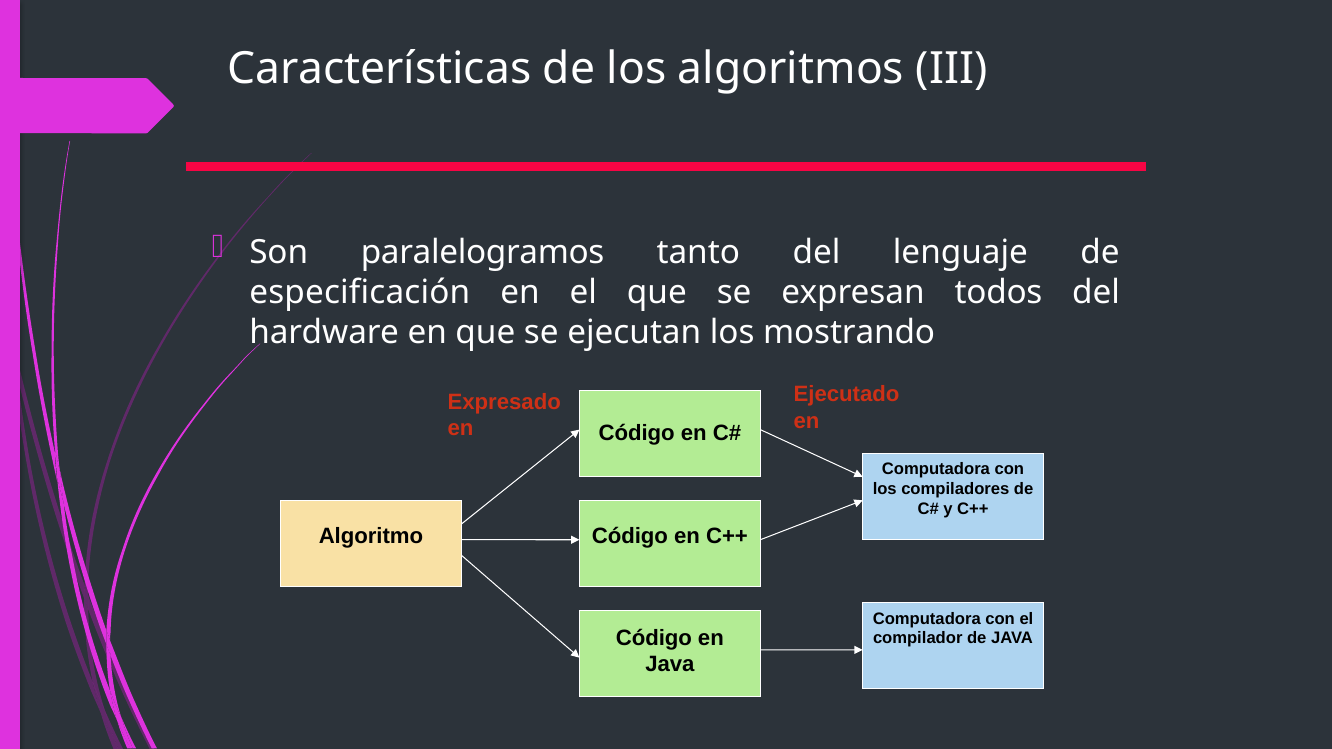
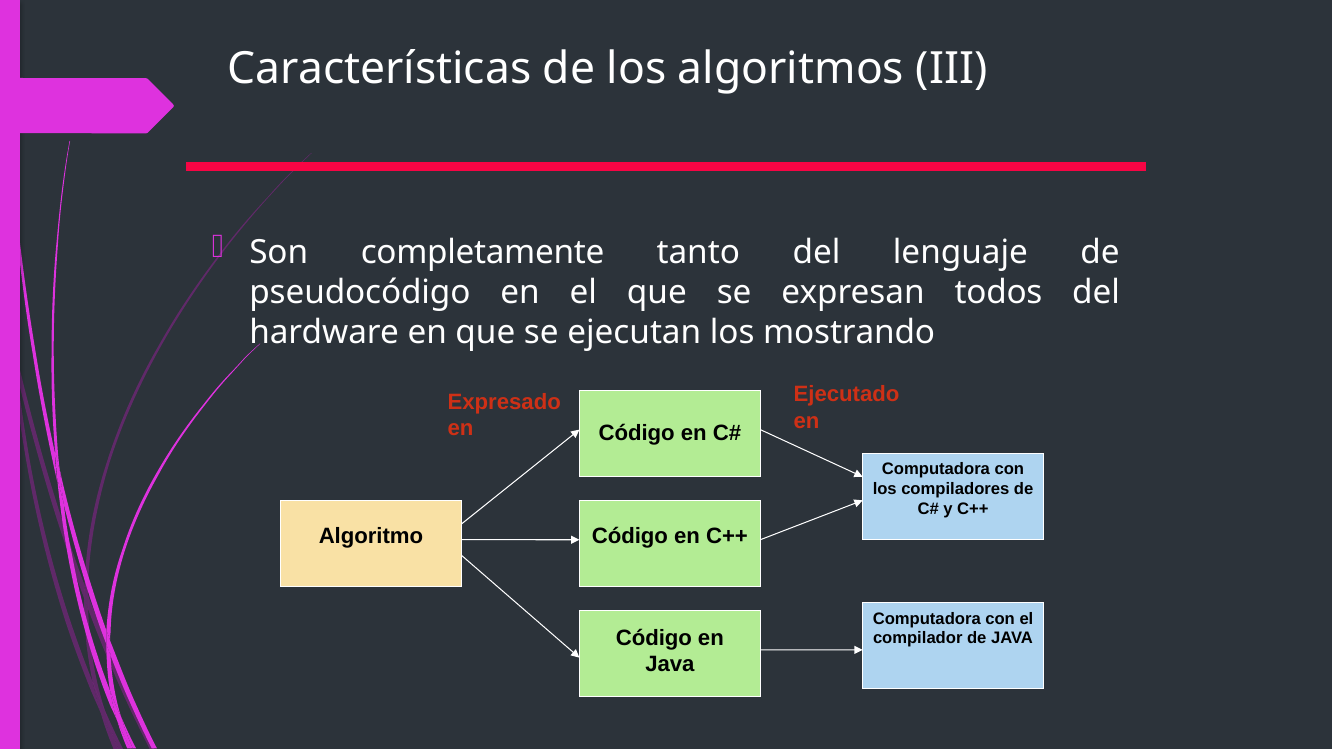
paralelogramos: paralelogramos -> completamente (483, 252)
especificación: especificación -> pseudocódigo (360, 292)
